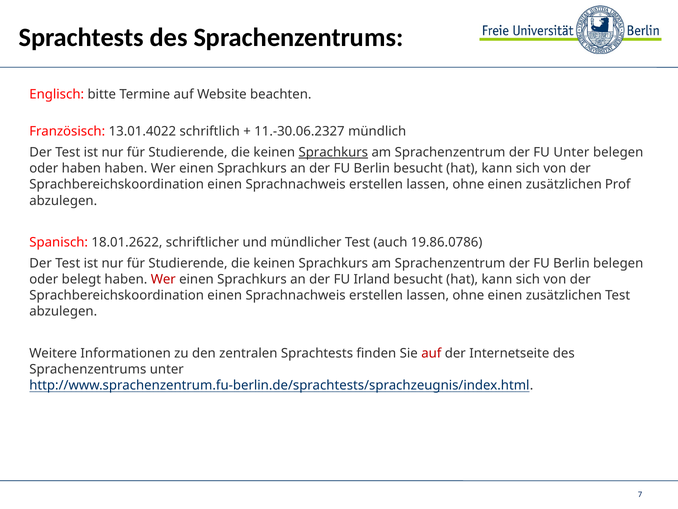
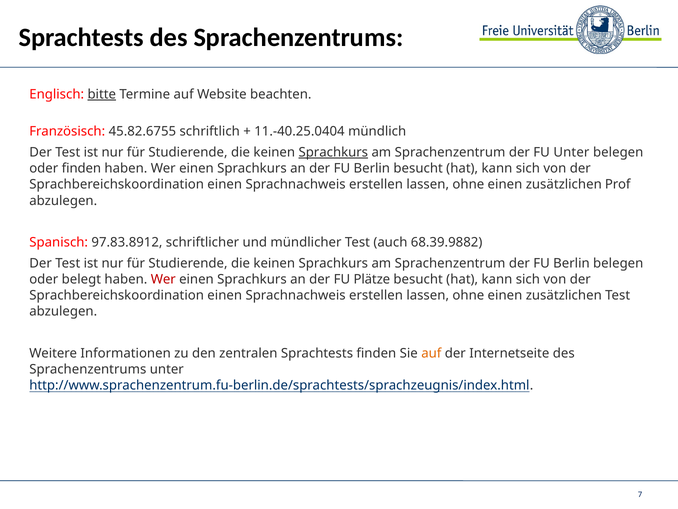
bitte underline: none -> present (102, 94)
13.01.4022: 13.01.4022 -> 45.82.6755 (142, 131)
11.-30.06.2327: 11.-30.06.2327 -> 11.-40.25.0404 (299, 131)
oder haben: haben -> finden (81, 168)
18.01.2622: 18.01.2622 -> 97.83.8912 (127, 242)
19.86.0786: 19.86.0786 -> 68.39.9882 (447, 242)
Irland: Irland -> Plätze (372, 279)
auf colour: red -> orange (431, 353)
